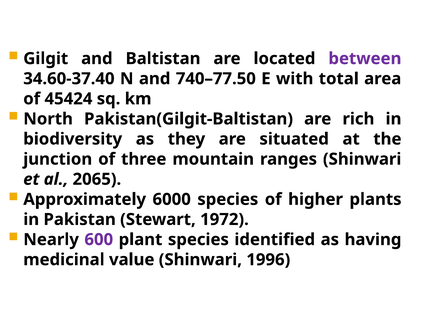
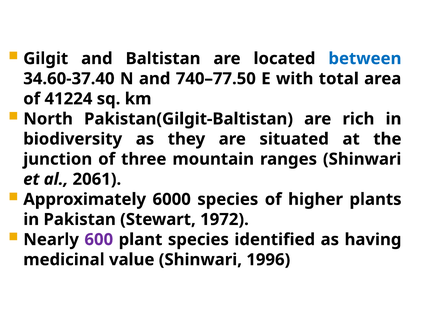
between colour: purple -> blue (365, 59)
45424: 45424 -> 41224 (68, 99)
2065: 2065 -> 2061 (97, 179)
